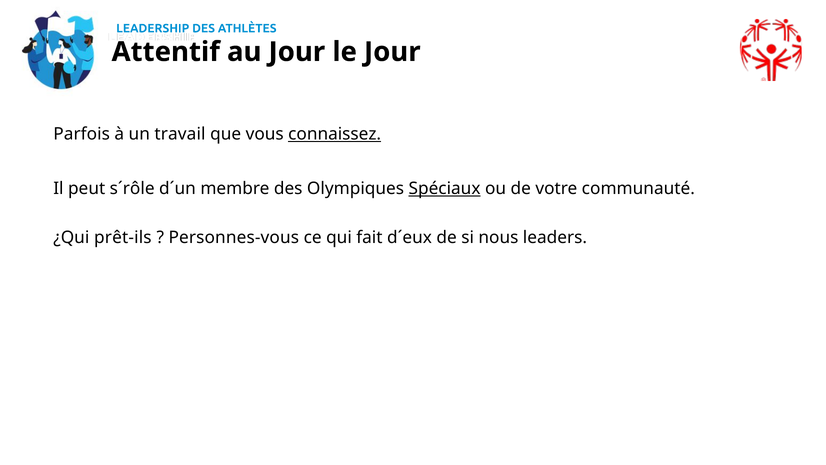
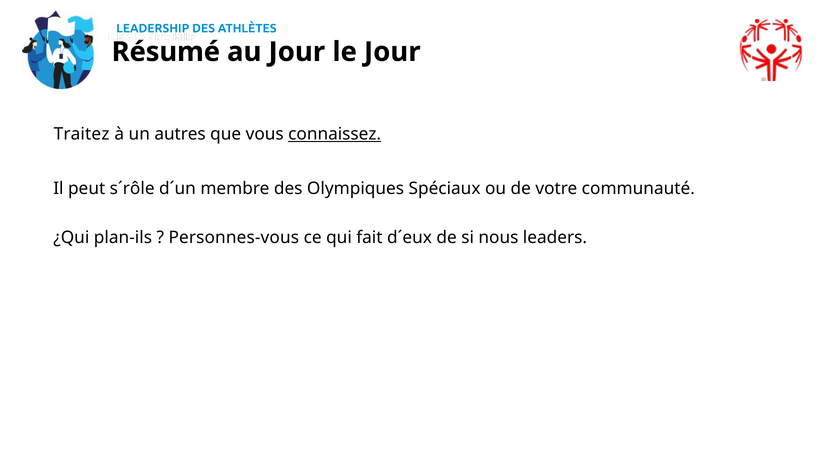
Attentif: Attentif -> Résumé (166, 52)
Parfois: Parfois -> Traitez (82, 134)
travail: travail -> autres (180, 134)
Spéciaux underline: present -> none (445, 188)
prêt-ils: prêt-ils -> plan-ils (123, 237)
